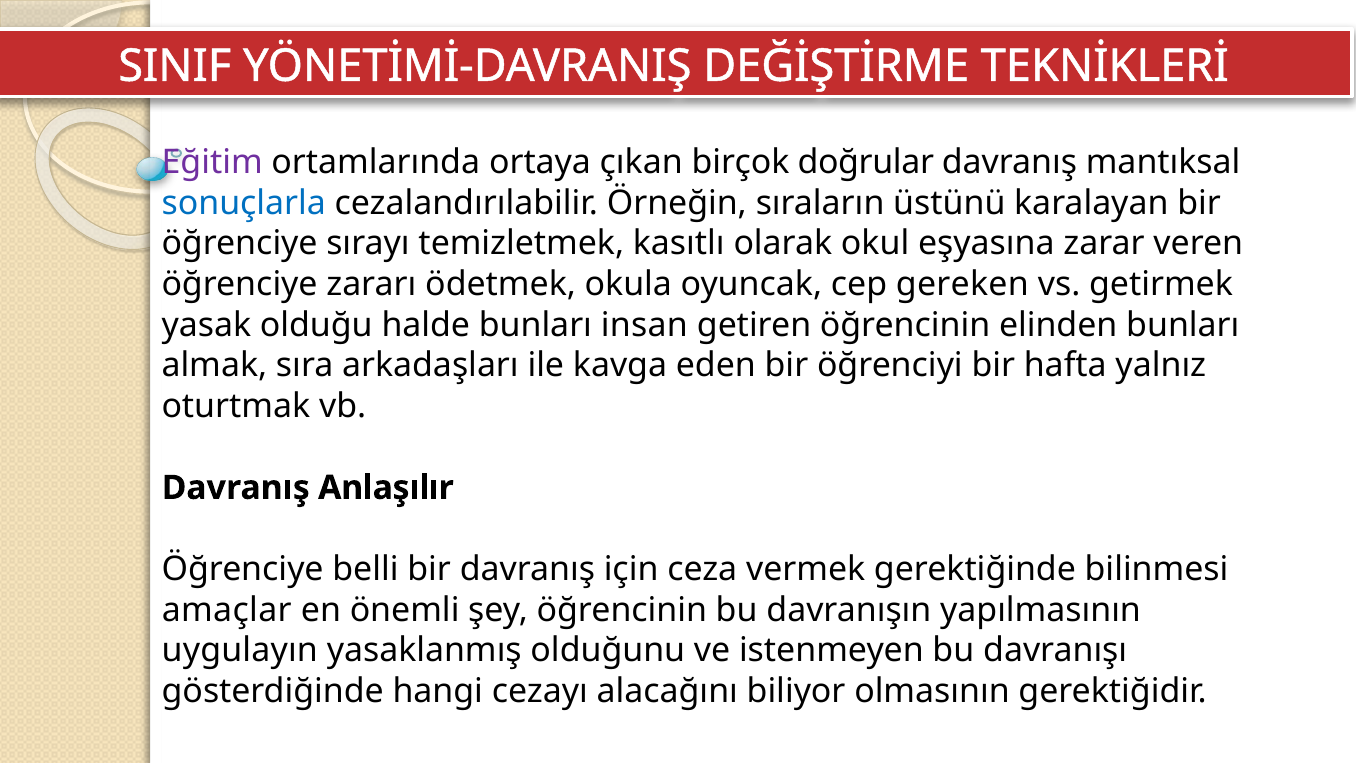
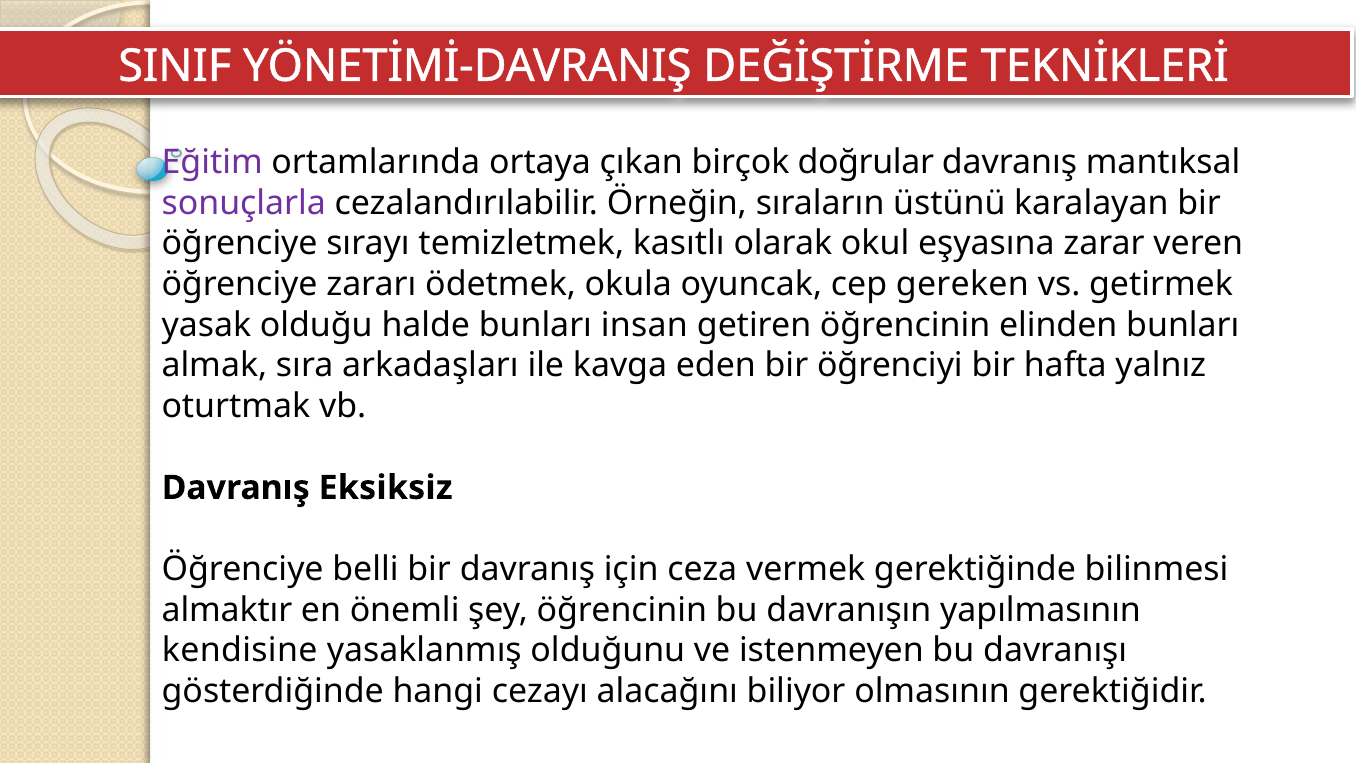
sonuçlarla colour: blue -> purple (244, 203)
Anlaşılır: Anlaşılır -> Eksiksiz (386, 488)
amaçlar: amaçlar -> almaktır (227, 610)
uygulayın: uygulayın -> kendisine (240, 650)
